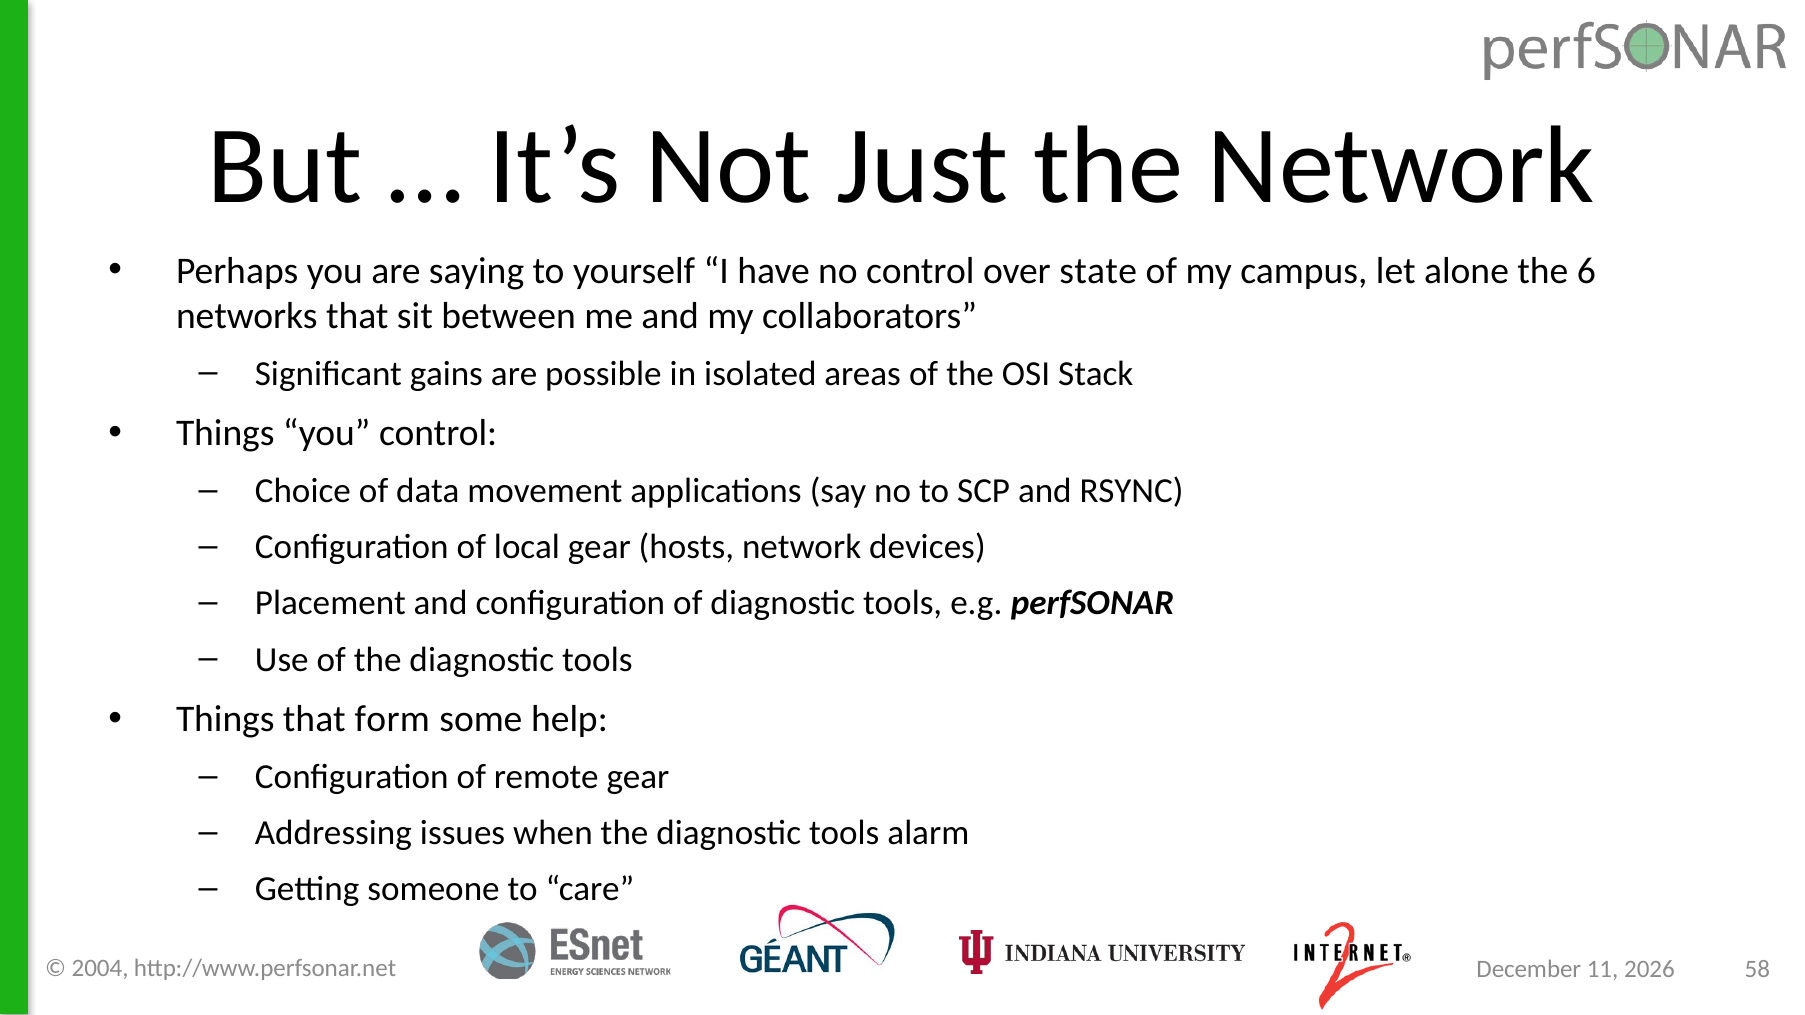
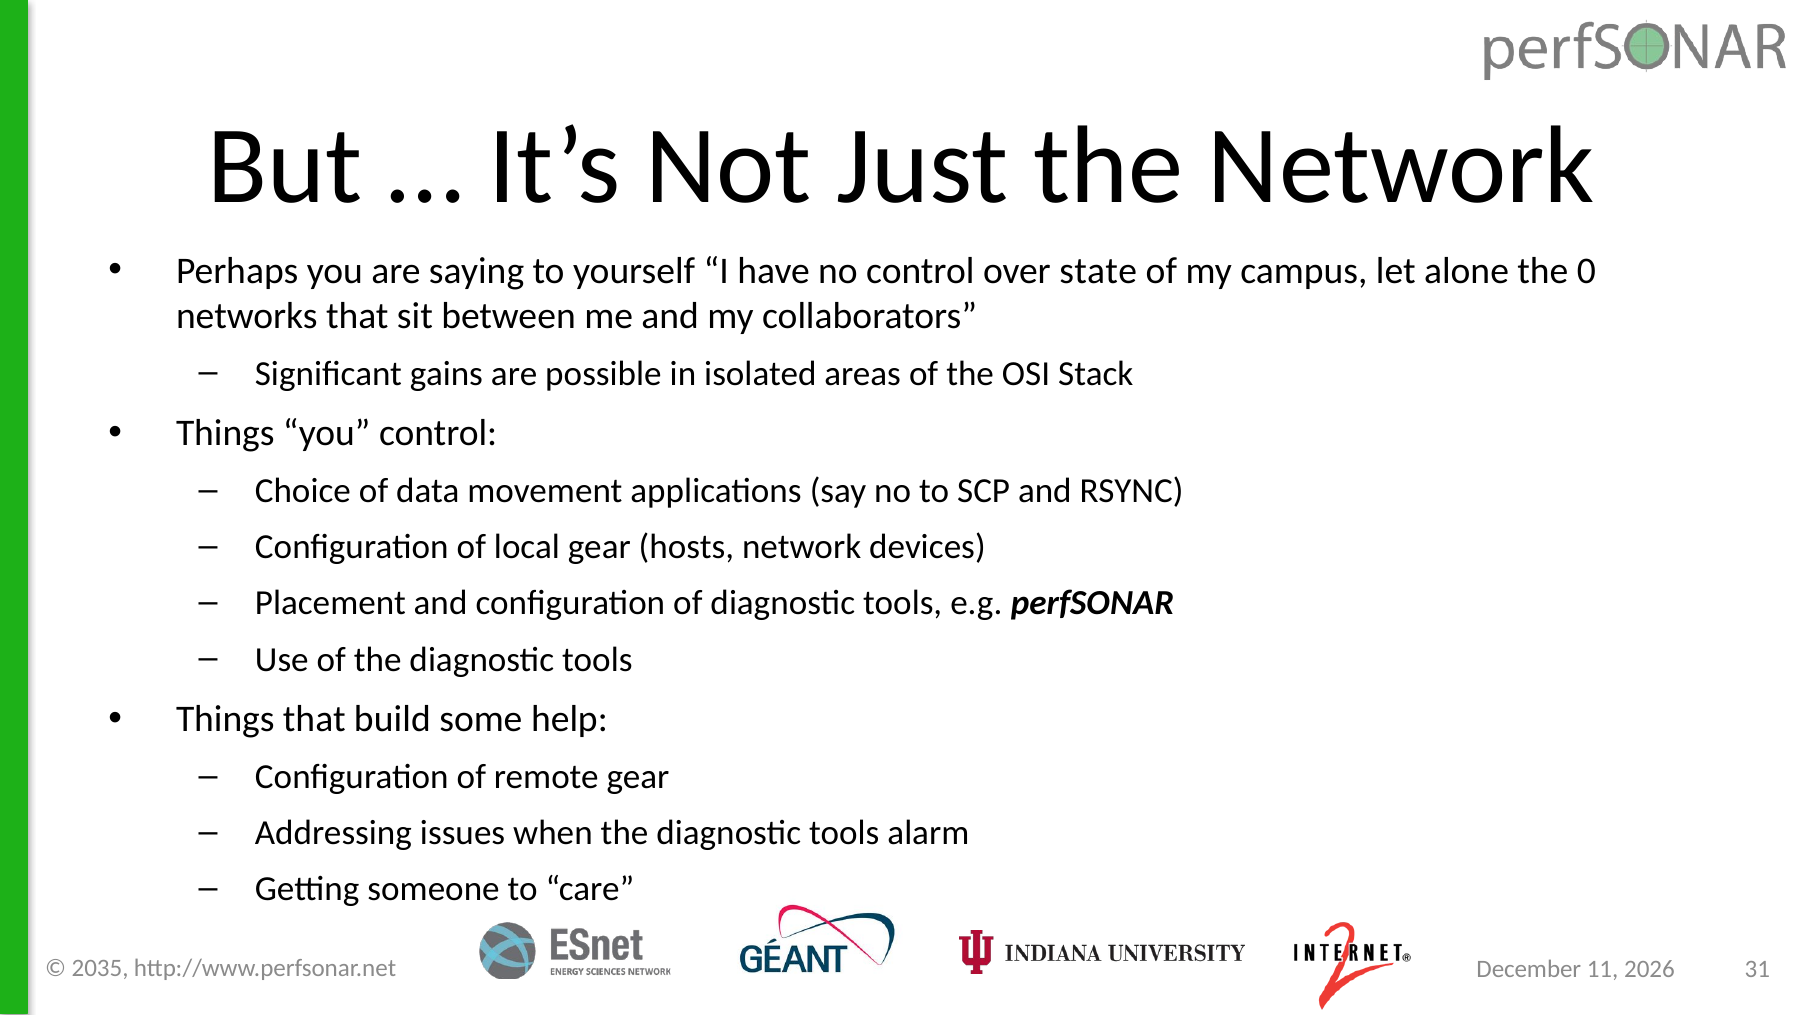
6: 6 -> 0 (1586, 271)
form: form -> build (392, 720)
2004: 2004 -> 2035 (100, 968)
58: 58 -> 31 (1757, 969)
